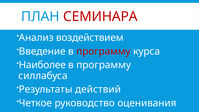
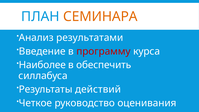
СЕМИНАРА colour: red -> orange (100, 17)
воздействием: воздействием -> результатами (90, 38)
программу: программу -> обеспечить (104, 65)
